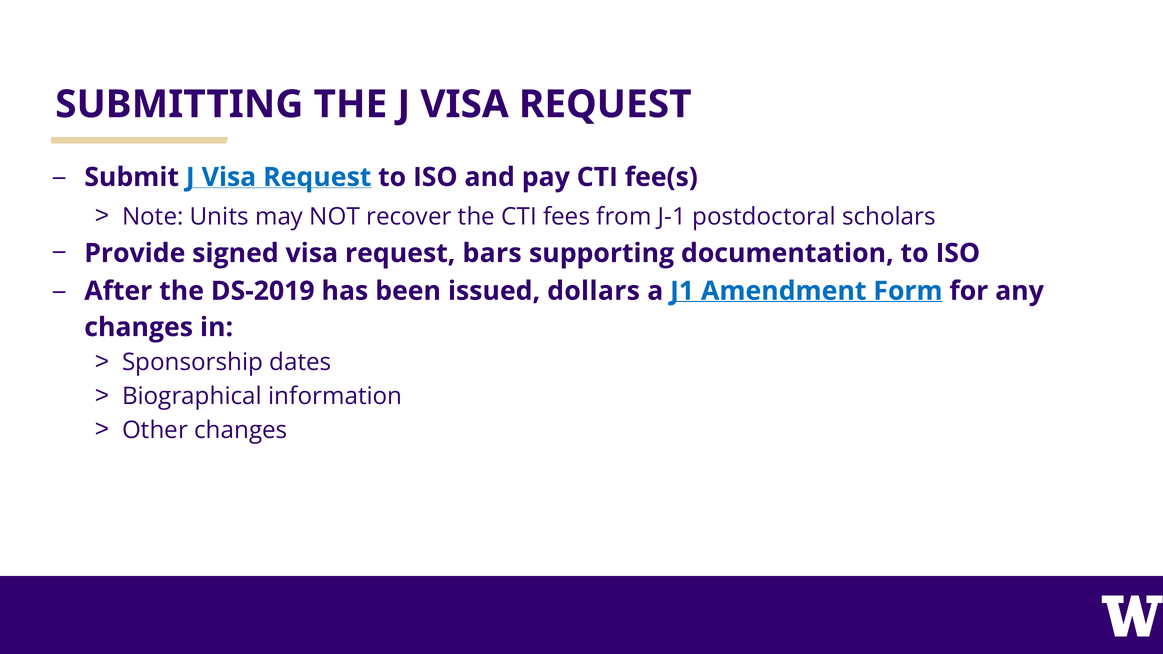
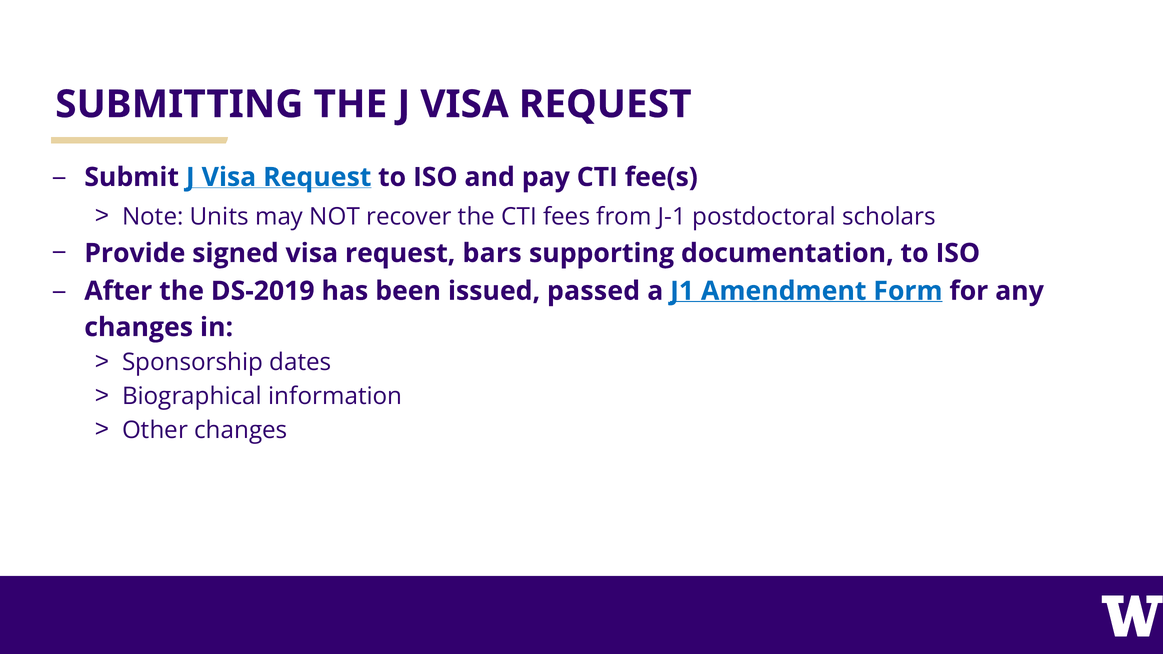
dollars: dollars -> passed (594, 291)
